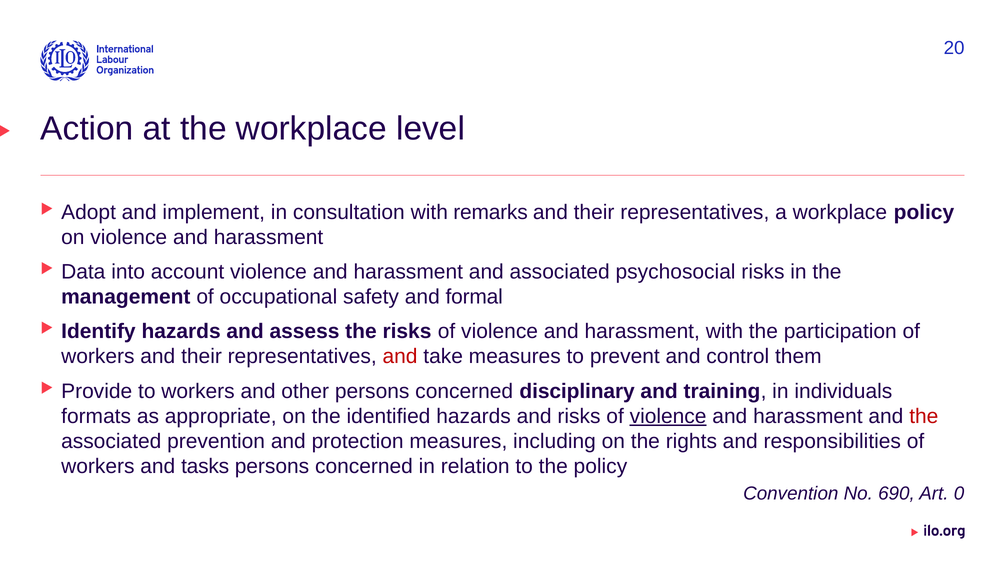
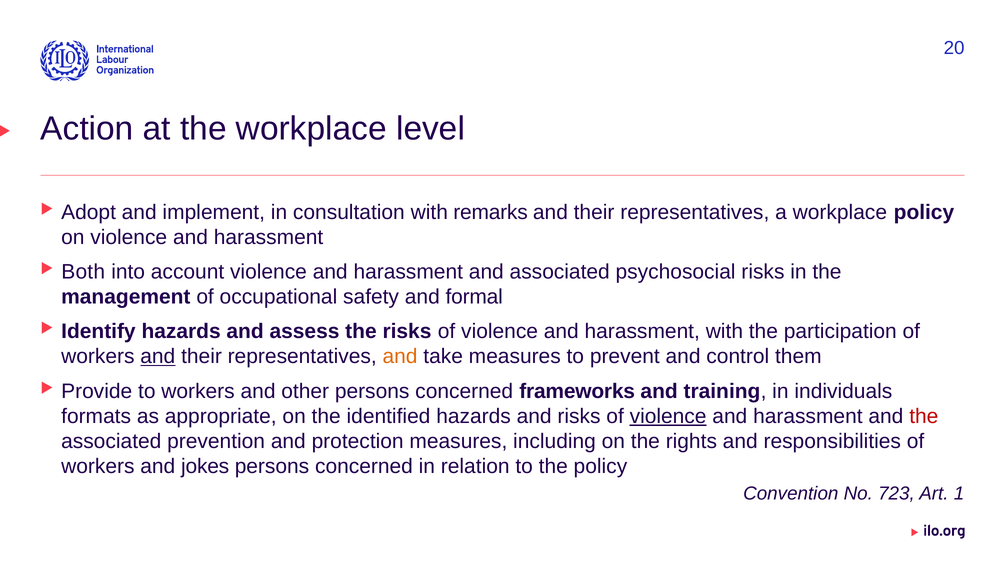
Data: Data -> Both (83, 272)
and underline: none -> present (158, 357)
and colour: red -> orange (400, 357)
disciplinary: disciplinary -> frameworks (577, 391)
tasks: tasks -> jokes (205, 467)
690: 690 -> 723 (896, 494)
0: 0 -> 1 (959, 494)
